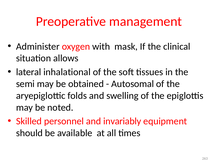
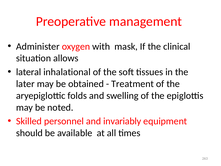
semi: semi -> later (25, 84)
Autosomal: Autosomal -> Treatment (133, 84)
